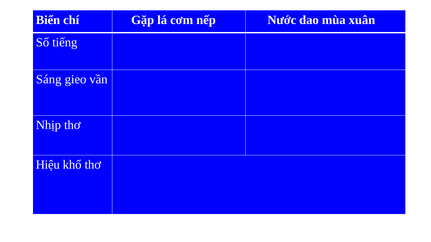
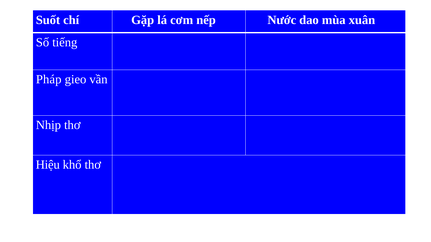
Biển: Biển -> Suốt (48, 20)
Sáng: Sáng -> Pháp (49, 80)
